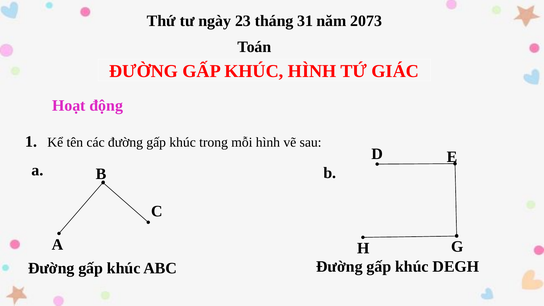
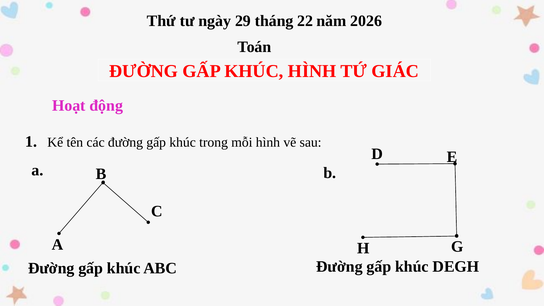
23: 23 -> 29 (243, 21)
31: 31 -> 22 (305, 21)
2073: 2073 -> 2026 (366, 21)
